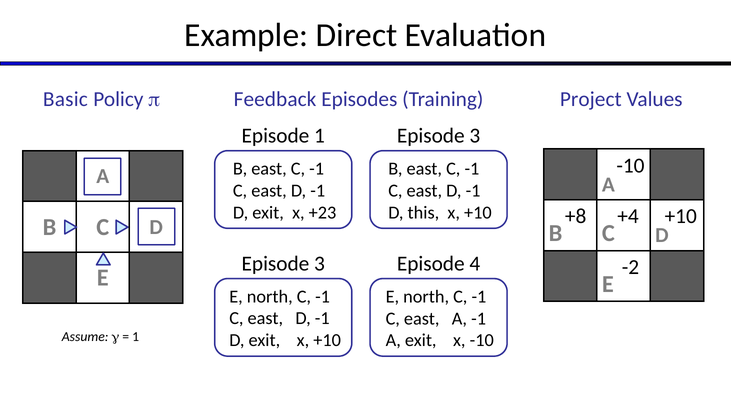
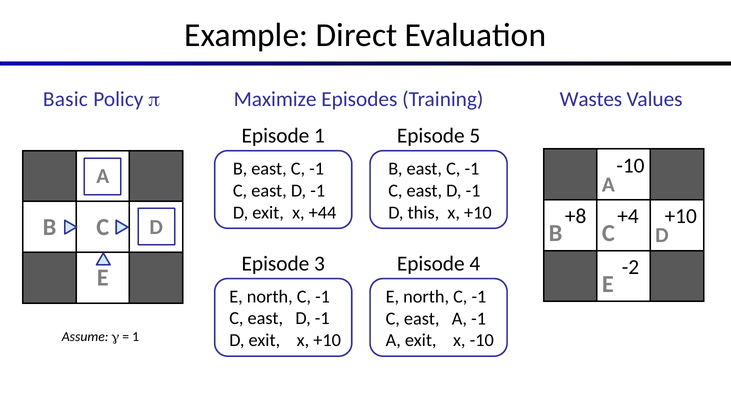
Feedback: Feedback -> Maximize (275, 99)
Project: Project -> Wastes (591, 99)
1 Episode 3: 3 -> 5 (475, 136)
+23: +23 -> +44 (323, 213)
